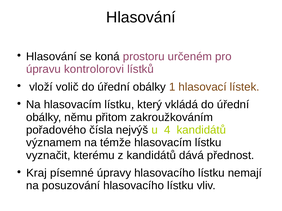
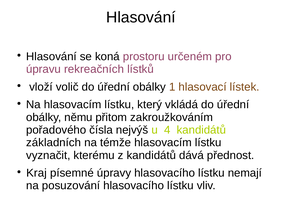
kontrolorovi: kontrolorovi -> rekreačních (94, 69)
významem: významem -> základních (54, 143)
